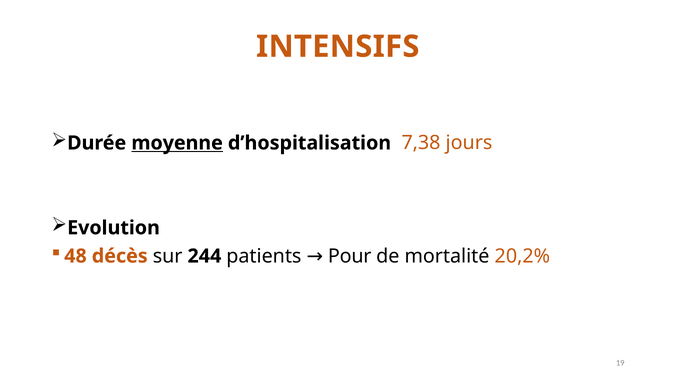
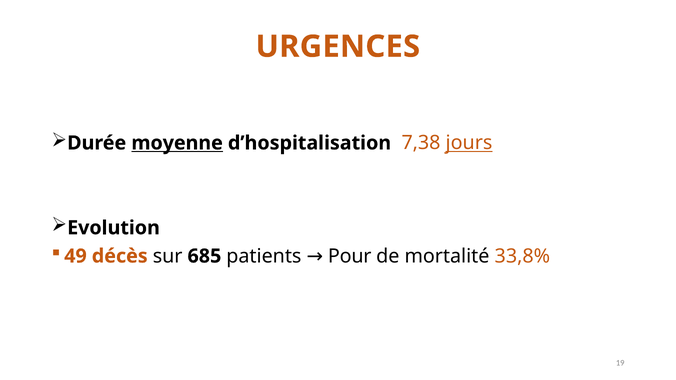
INTENSIFS: INTENSIFS -> URGENCES (338, 47)
jours underline: none -> present (469, 143)
48: 48 -> 49 (75, 256)
244: 244 -> 685 (204, 256)
20,2%: 20,2% -> 33,8% (522, 256)
